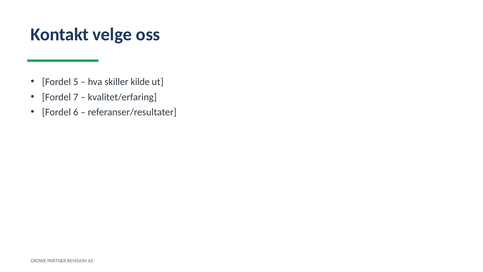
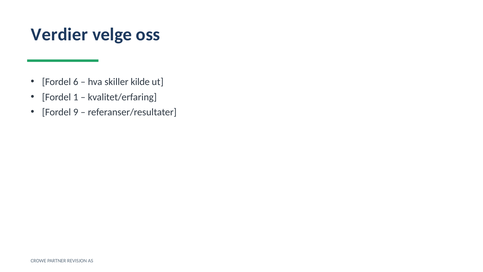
Kontakt: Kontakt -> Verdier (59, 34)
5: 5 -> 6 (76, 82)
7: 7 -> 1 (76, 97)
6: 6 -> 9 (76, 112)
